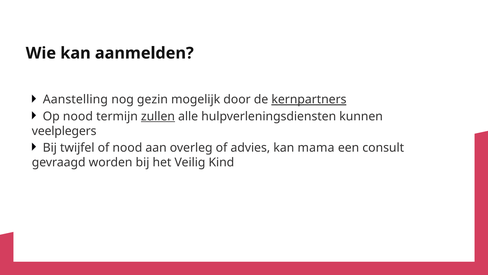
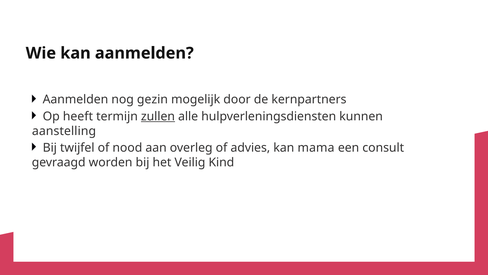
Aanstelling: Aanstelling -> Aanmelden (75, 99)
kernpartners underline: present -> none (309, 99)
Op nood: nood -> heeft (78, 116)
veelplegers: veelplegers -> aanstelling (64, 131)
